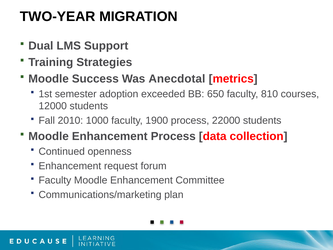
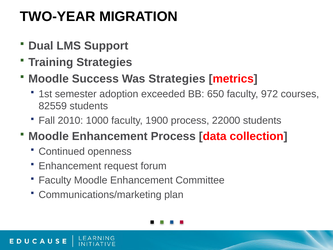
Was Anecdotal: Anecdotal -> Strategies (177, 79)
810: 810 -> 972 (270, 94)
12000: 12000 -> 82559 (53, 106)
